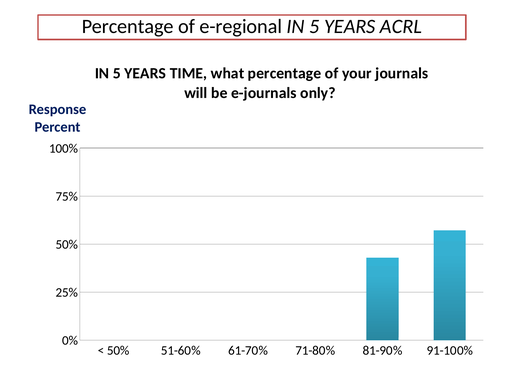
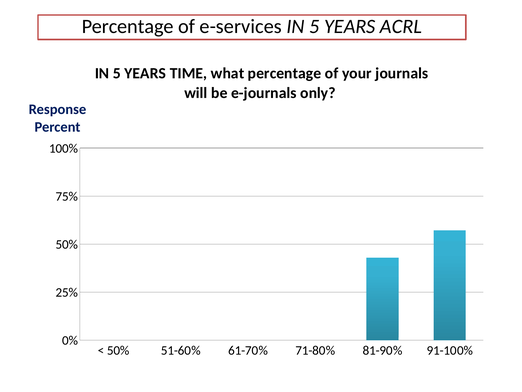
e-regional: e-regional -> e-services (241, 26)
